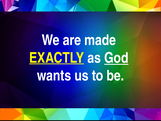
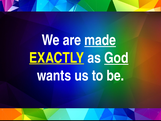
made underline: none -> present (100, 40)
